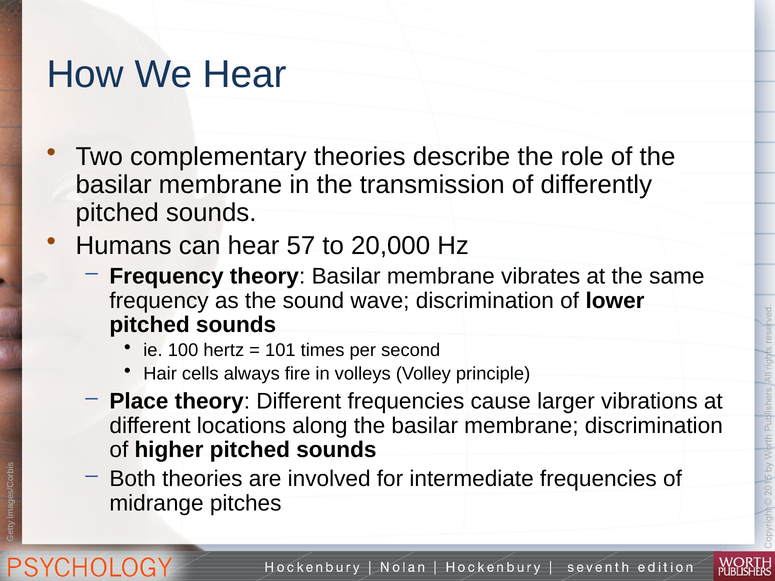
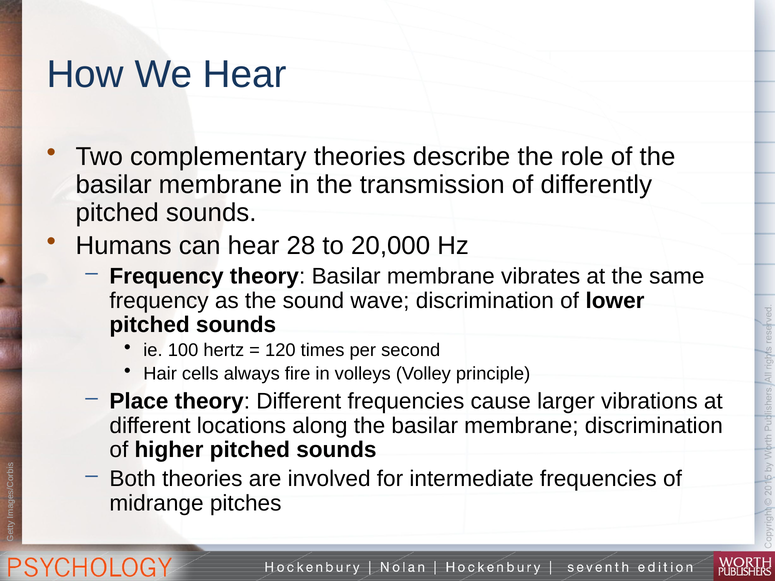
57: 57 -> 28 (301, 246)
101: 101 -> 120 (280, 350)
